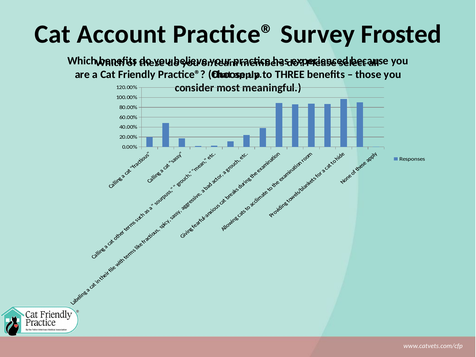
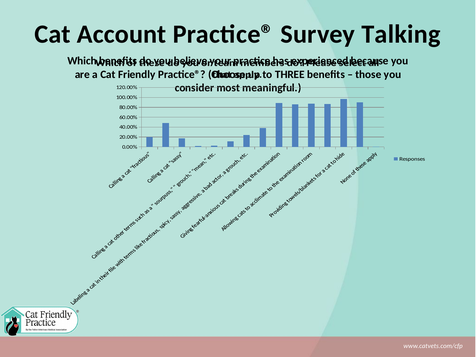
Frosted: Frosted -> Talking (401, 34)
